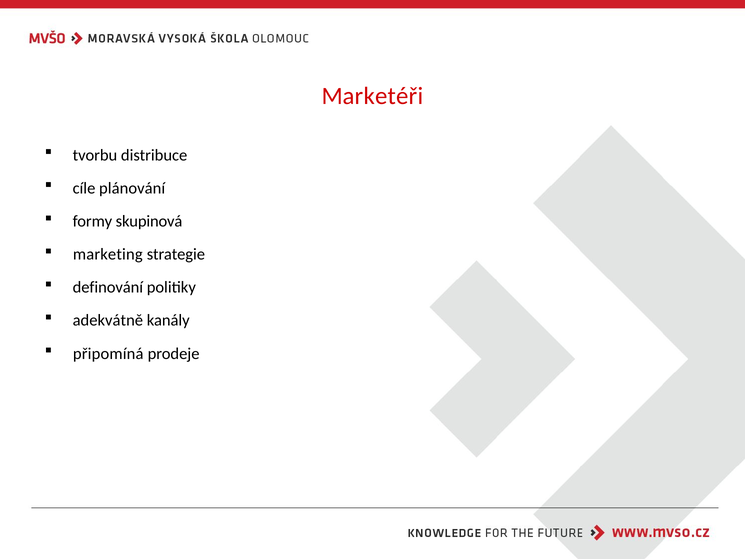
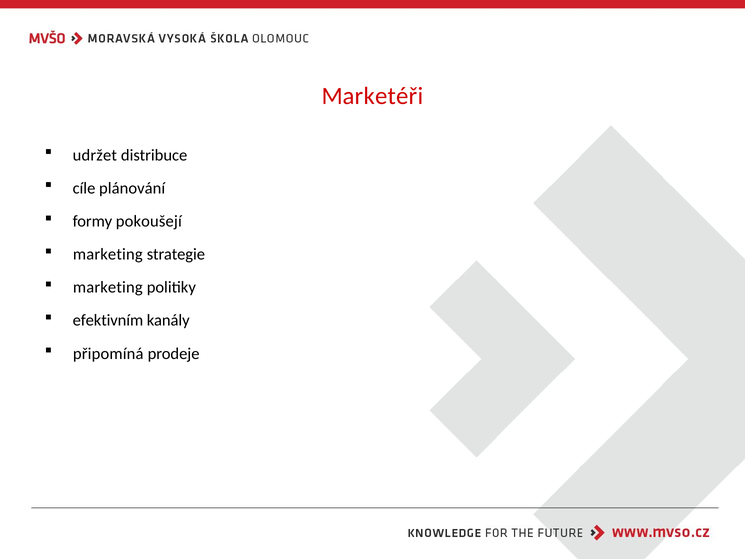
tvorbu: tvorbu -> udržet (95, 155)
skupinová: skupinová -> pokoušejí (149, 221)
definování: definování -> marketing (108, 287)
adekvátně: adekvátně -> efektivním (108, 320)
